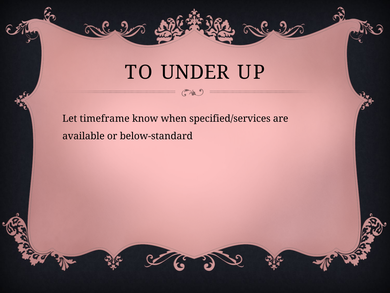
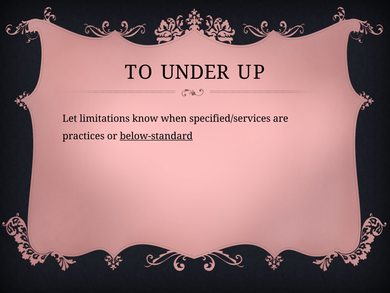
timeframe: timeframe -> limitations (105, 118)
available: available -> practices (83, 136)
below-standard underline: none -> present (156, 136)
